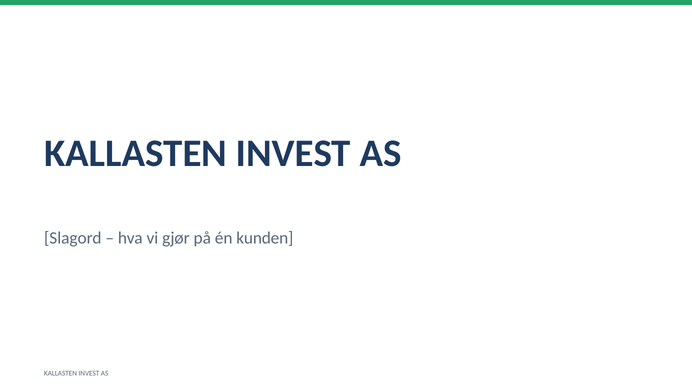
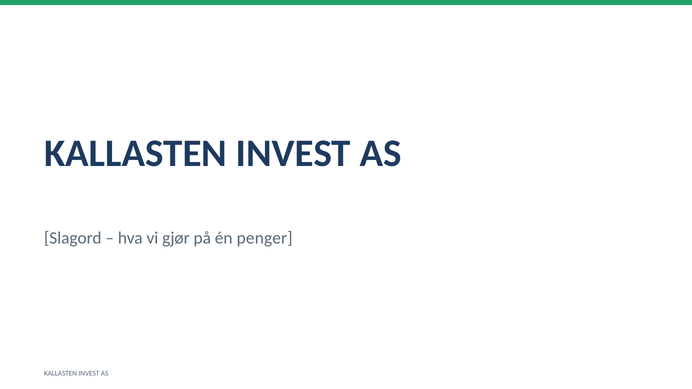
kunden: kunden -> penger (265, 238)
